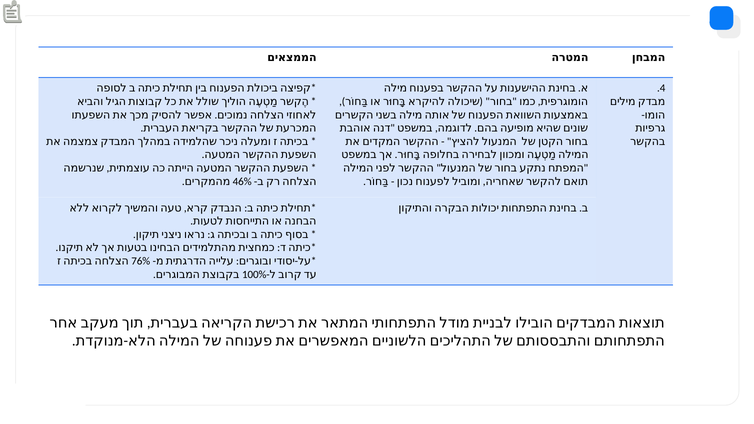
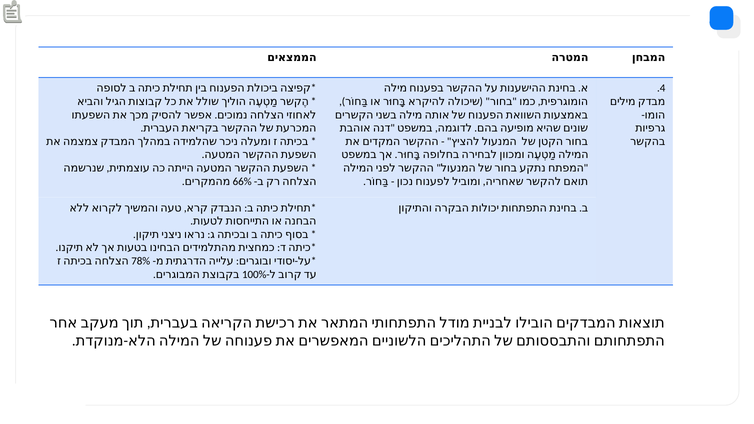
46%: 46% -> 66% (242, 182)
76%: 76% -> 78% (141, 261)
